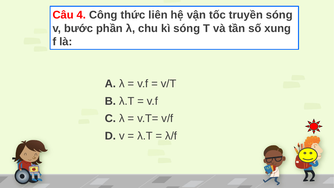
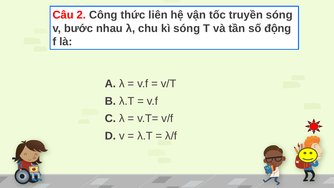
4: 4 -> 2 (81, 15)
phần: phần -> nhau (109, 28)
xung: xung -> động (278, 28)
